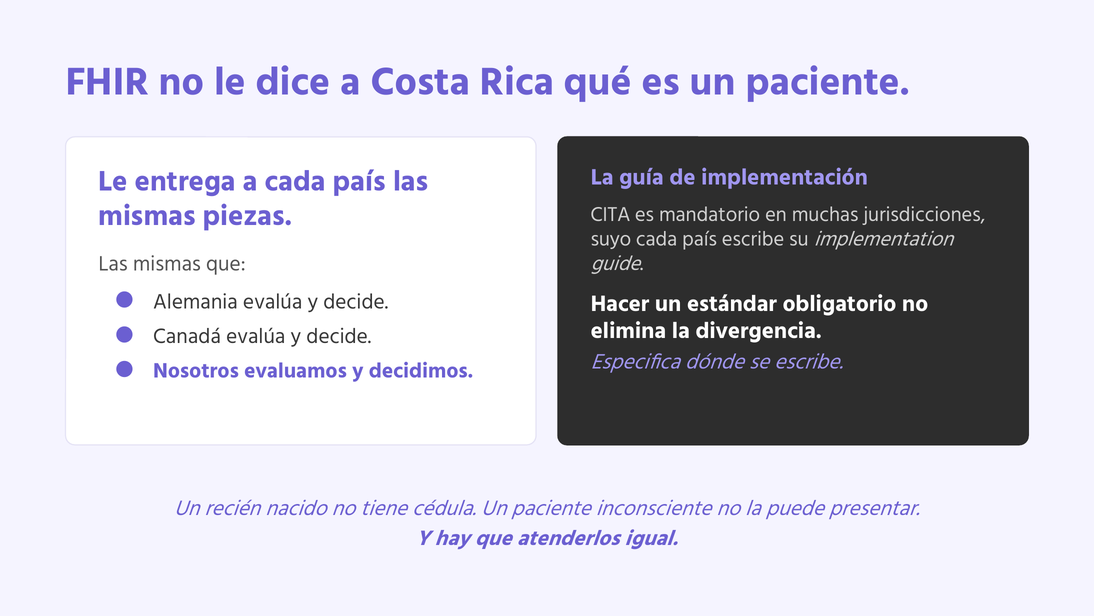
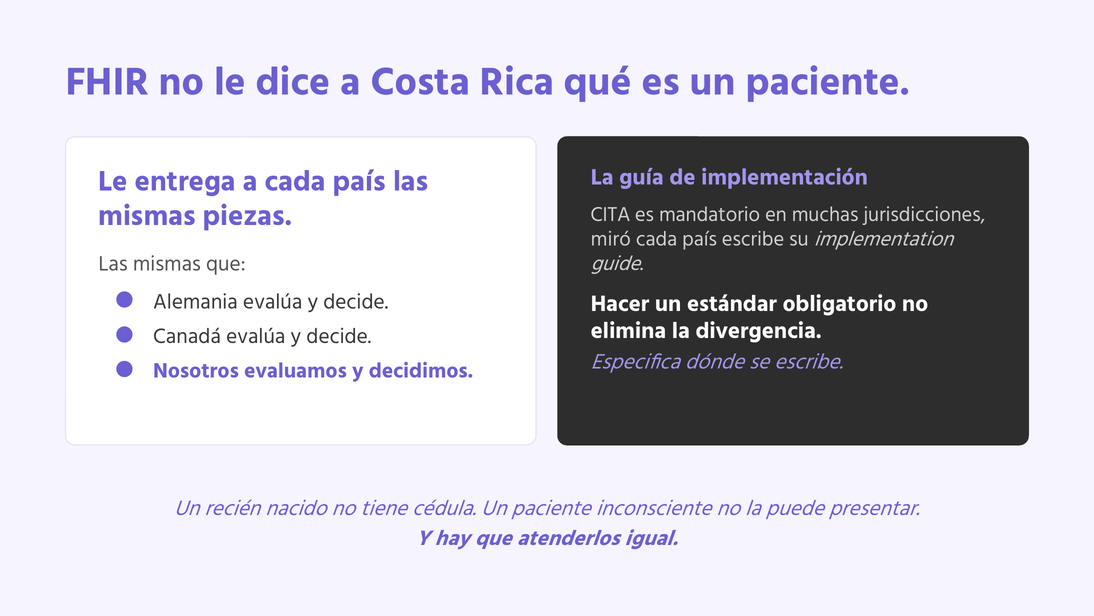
suyo: suyo -> miró (611, 239)
